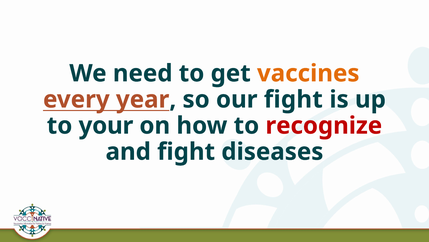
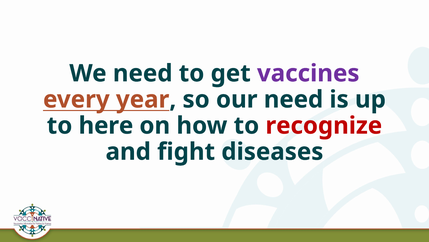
vaccines colour: orange -> purple (308, 73)
our fight: fight -> need (293, 99)
your: your -> here (106, 125)
